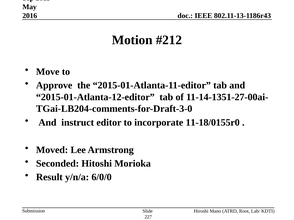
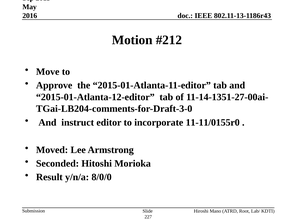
11-18/0155r0: 11-18/0155r0 -> 11-11/0155r0 (213, 123)
6/0/0: 6/0/0 -> 8/0/0 (102, 178)
